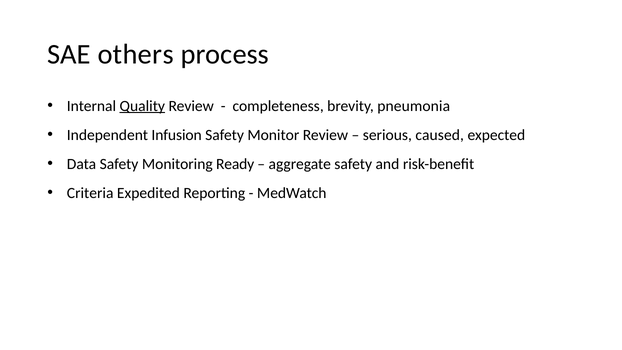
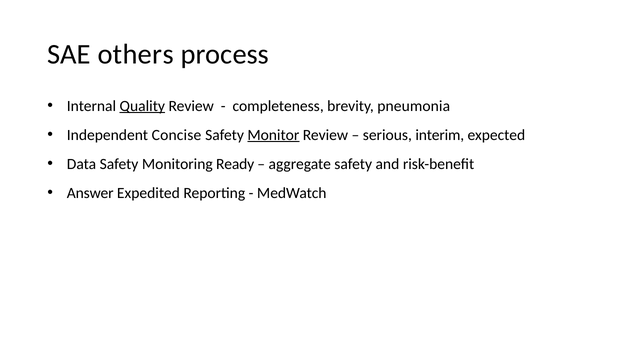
Infusion: Infusion -> Concise (176, 135)
Monitor underline: none -> present (273, 135)
caused: caused -> interim (440, 135)
Criteria: Criteria -> Answer (90, 193)
